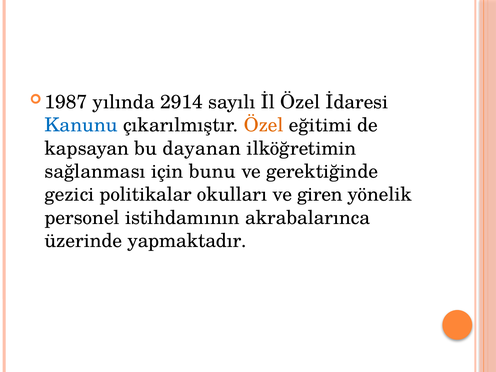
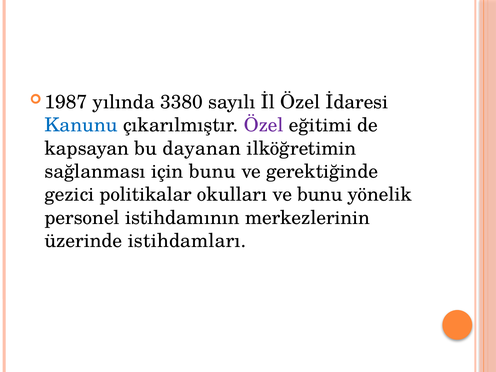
2914: 2914 -> 3380 (182, 102)
Özel colour: orange -> purple (264, 125)
ve giren: giren -> bunu (320, 195)
akrabalarınca: akrabalarınca -> merkezlerinin (308, 218)
yapmaktadır: yapmaktadır -> istihdamları (187, 241)
